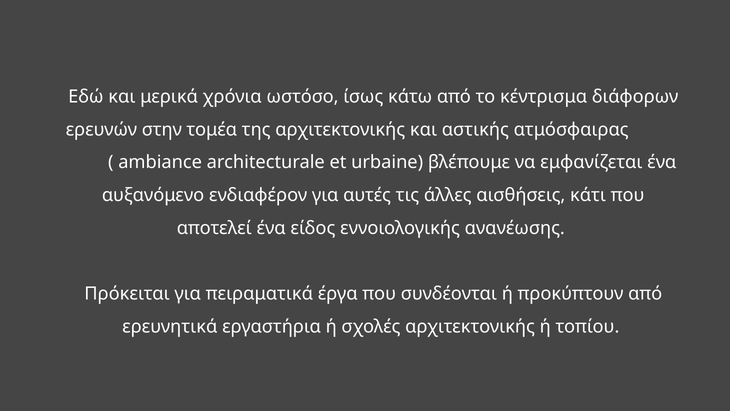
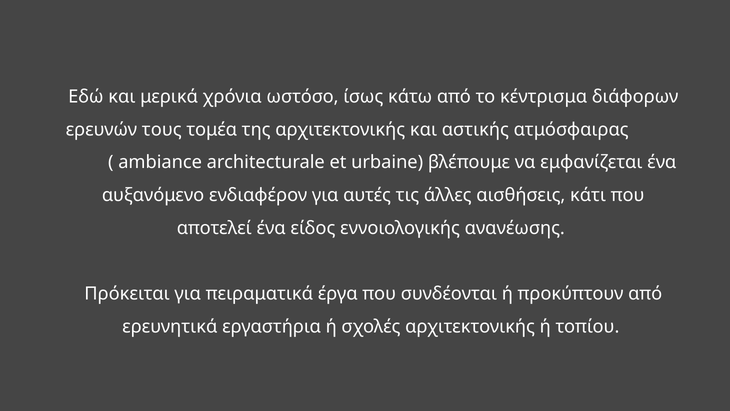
στην: στην -> τους (162, 129)
